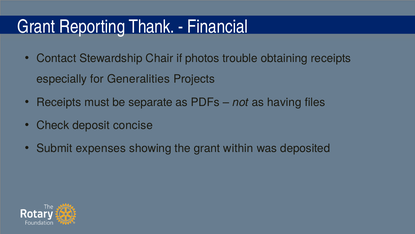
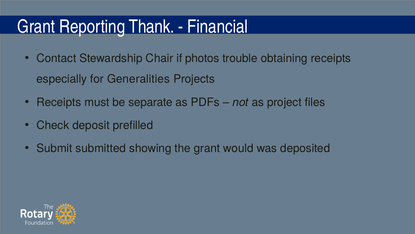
having: having -> project (284, 102)
concise: concise -> prefilled (133, 125)
expenses: expenses -> submitted (101, 148)
within: within -> would (238, 148)
